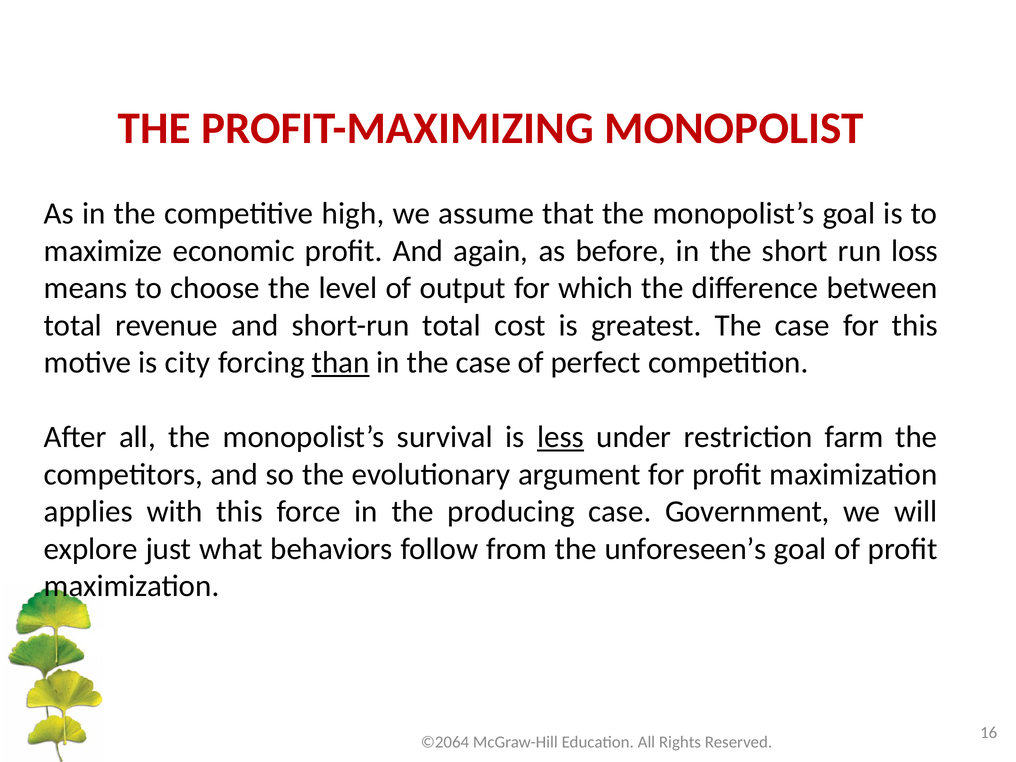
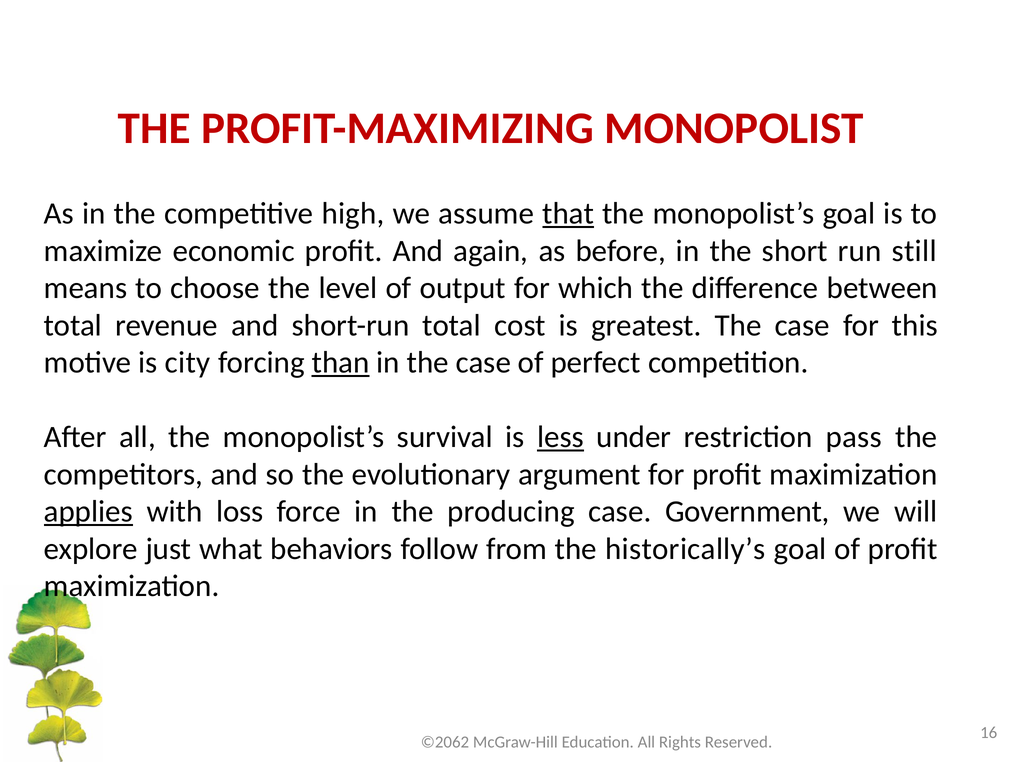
that underline: none -> present (568, 214)
loss: loss -> still (914, 251)
farm: farm -> pass (854, 437)
applies underline: none -> present (88, 512)
with this: this -> loss (240, 512)
unforeseen’s: unforeseen’s -> historically’s (685, 549)
©2064: ©2064 -> ©2062 (445, 742)
